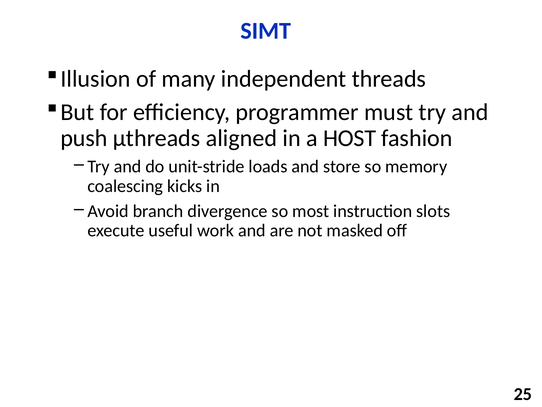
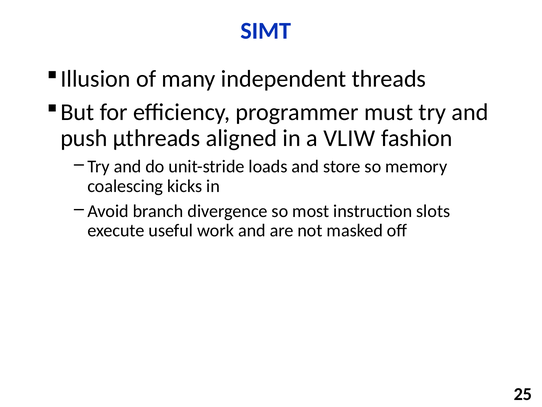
HOST: HOST -> VLIW (349, 138)
